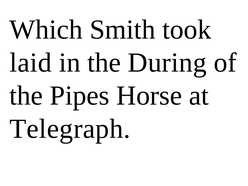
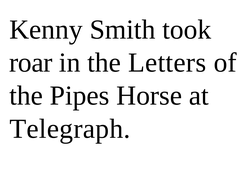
Which: Which -> Kenny (46, 30)
laid: laid -> roar (31, 63)
During: During -> Letters (167, 63)
